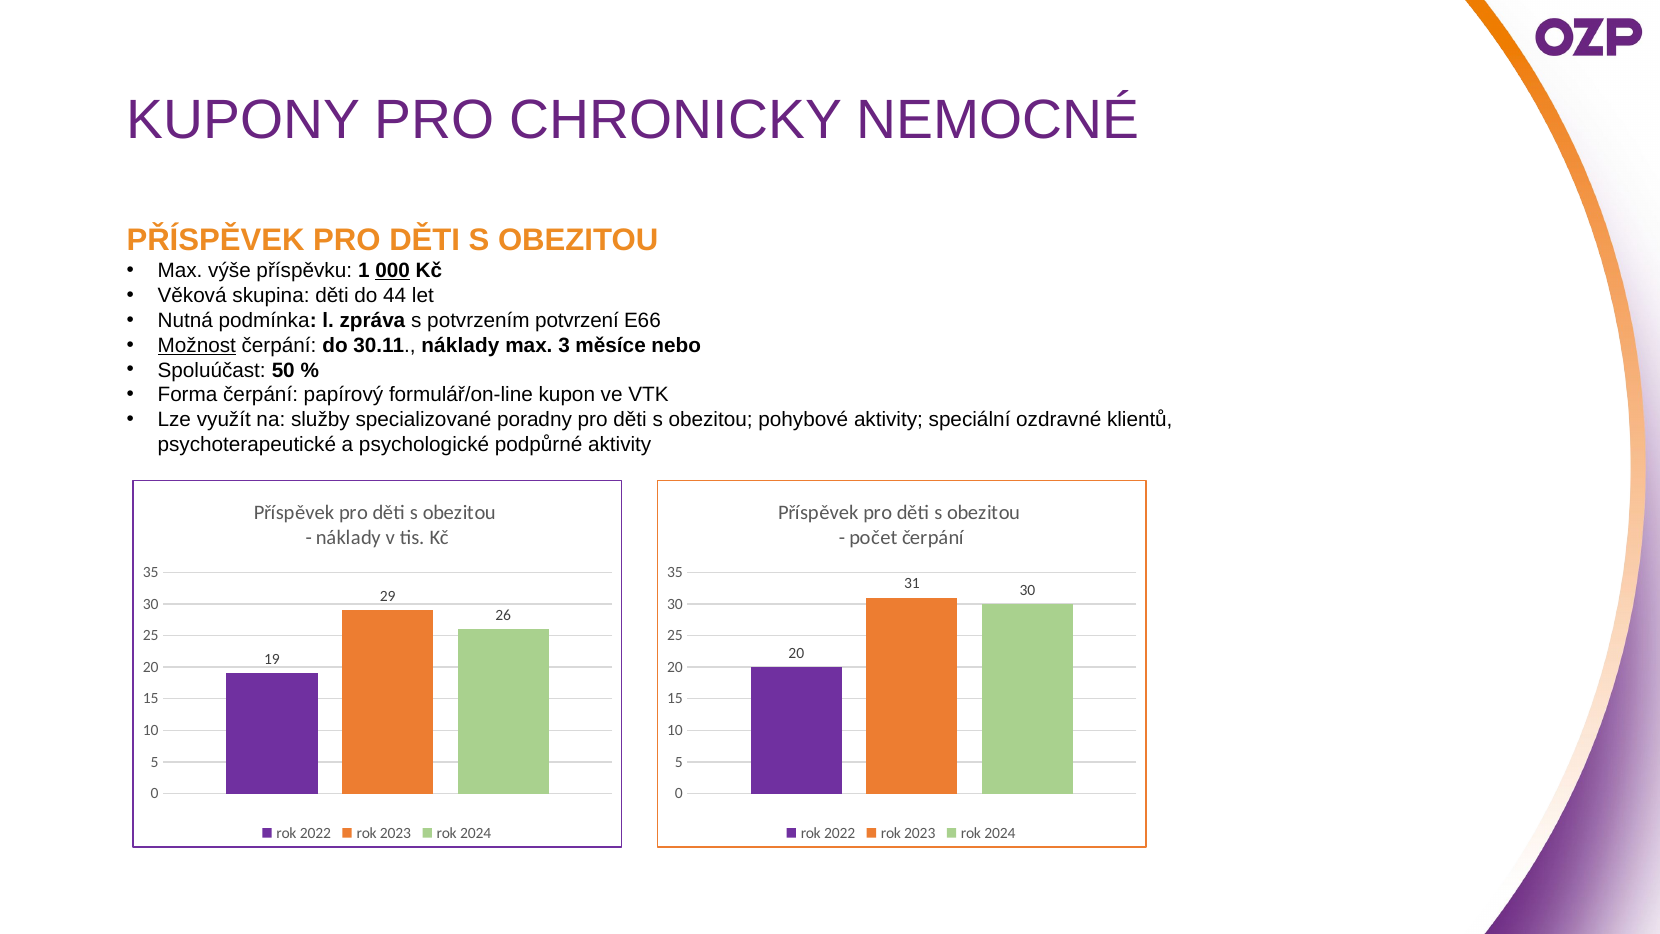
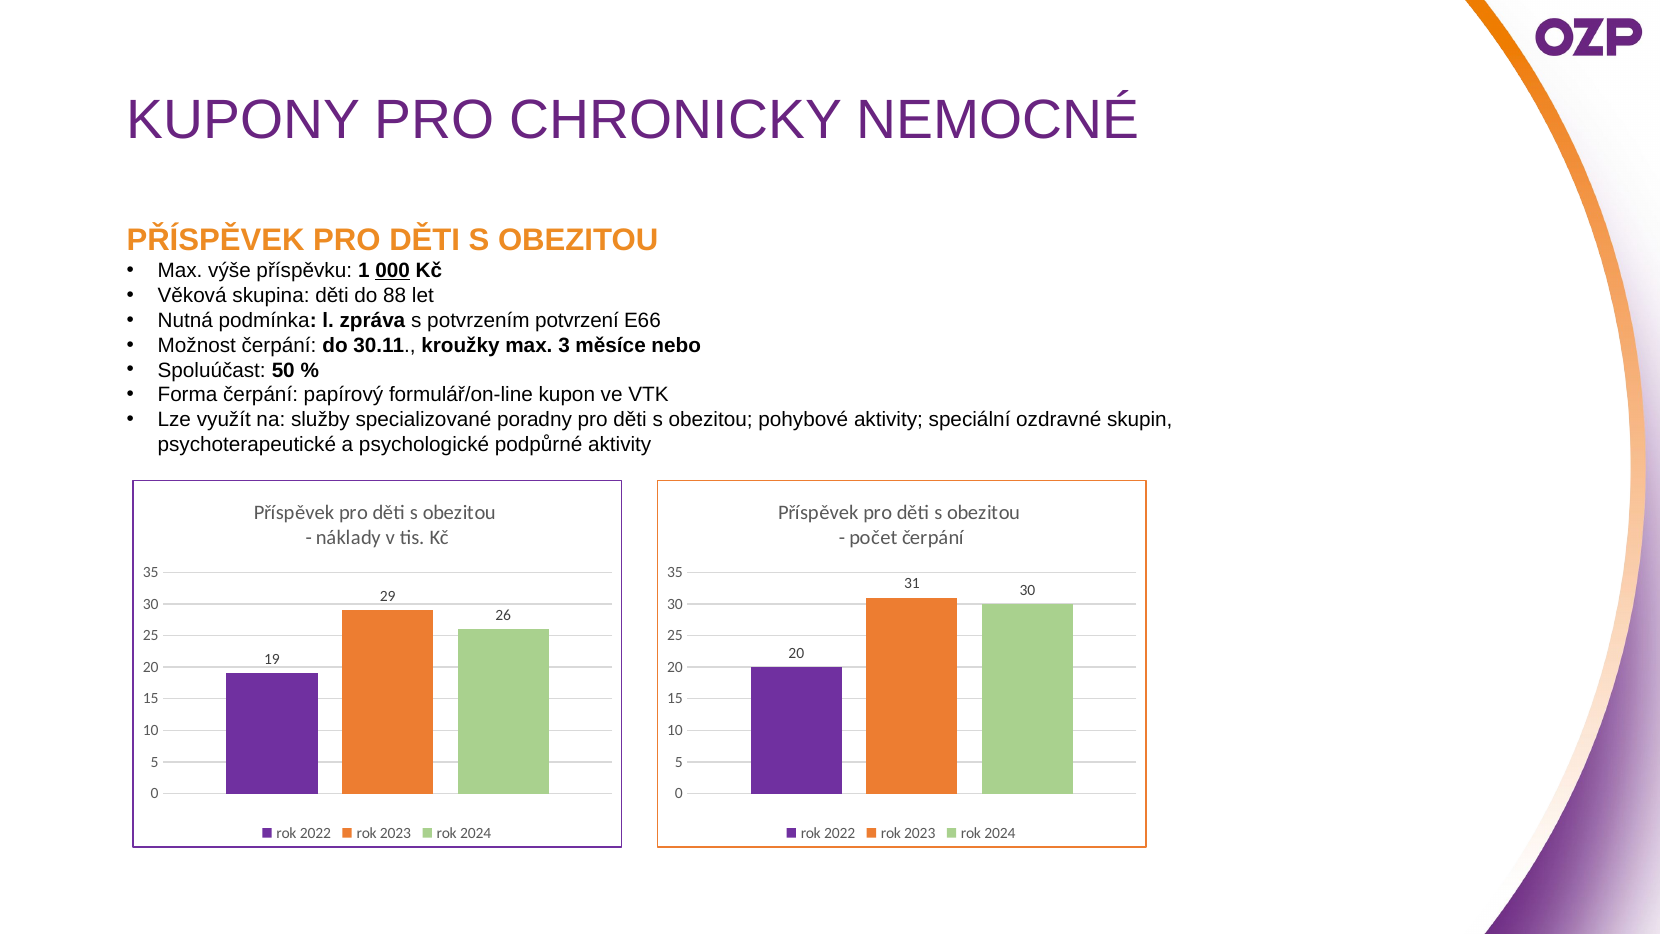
44: 44 -> 88 (395, 295)
Možnost underline: present -> none (197, 345)
30.11 náklady: náklady -> kroužky (460, 345)
klientů: klientů -> skupin (1140, 420)
